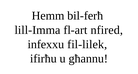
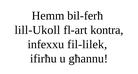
lill-Imma: lill-Imma -> lill-Ukoll (37, 30)
nfired: nfired -> kontra (107, 30)
